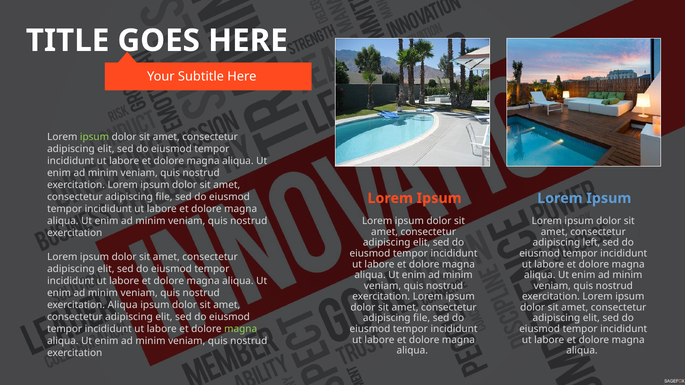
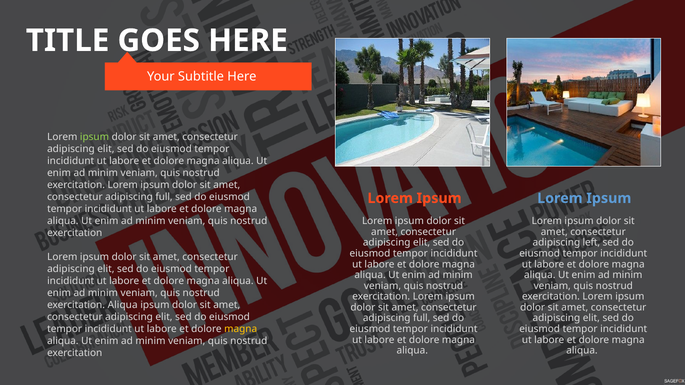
file: file -> full (164, 197)
file: file -> full (422, 318)
magna colour: light green -> yellow (241, 329)
